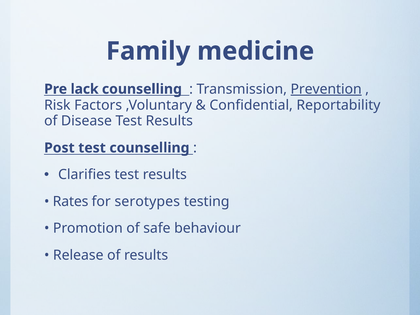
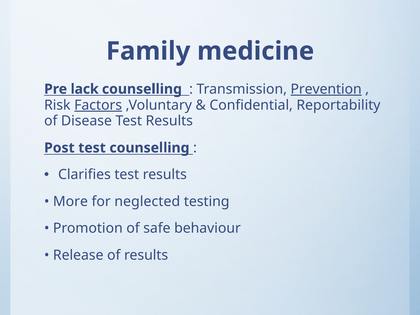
Factors underline: none -> present (98, 105)
Rates: Rates -> More (70, 202)
serotypes: serotypes -> neglected (147, 202)
